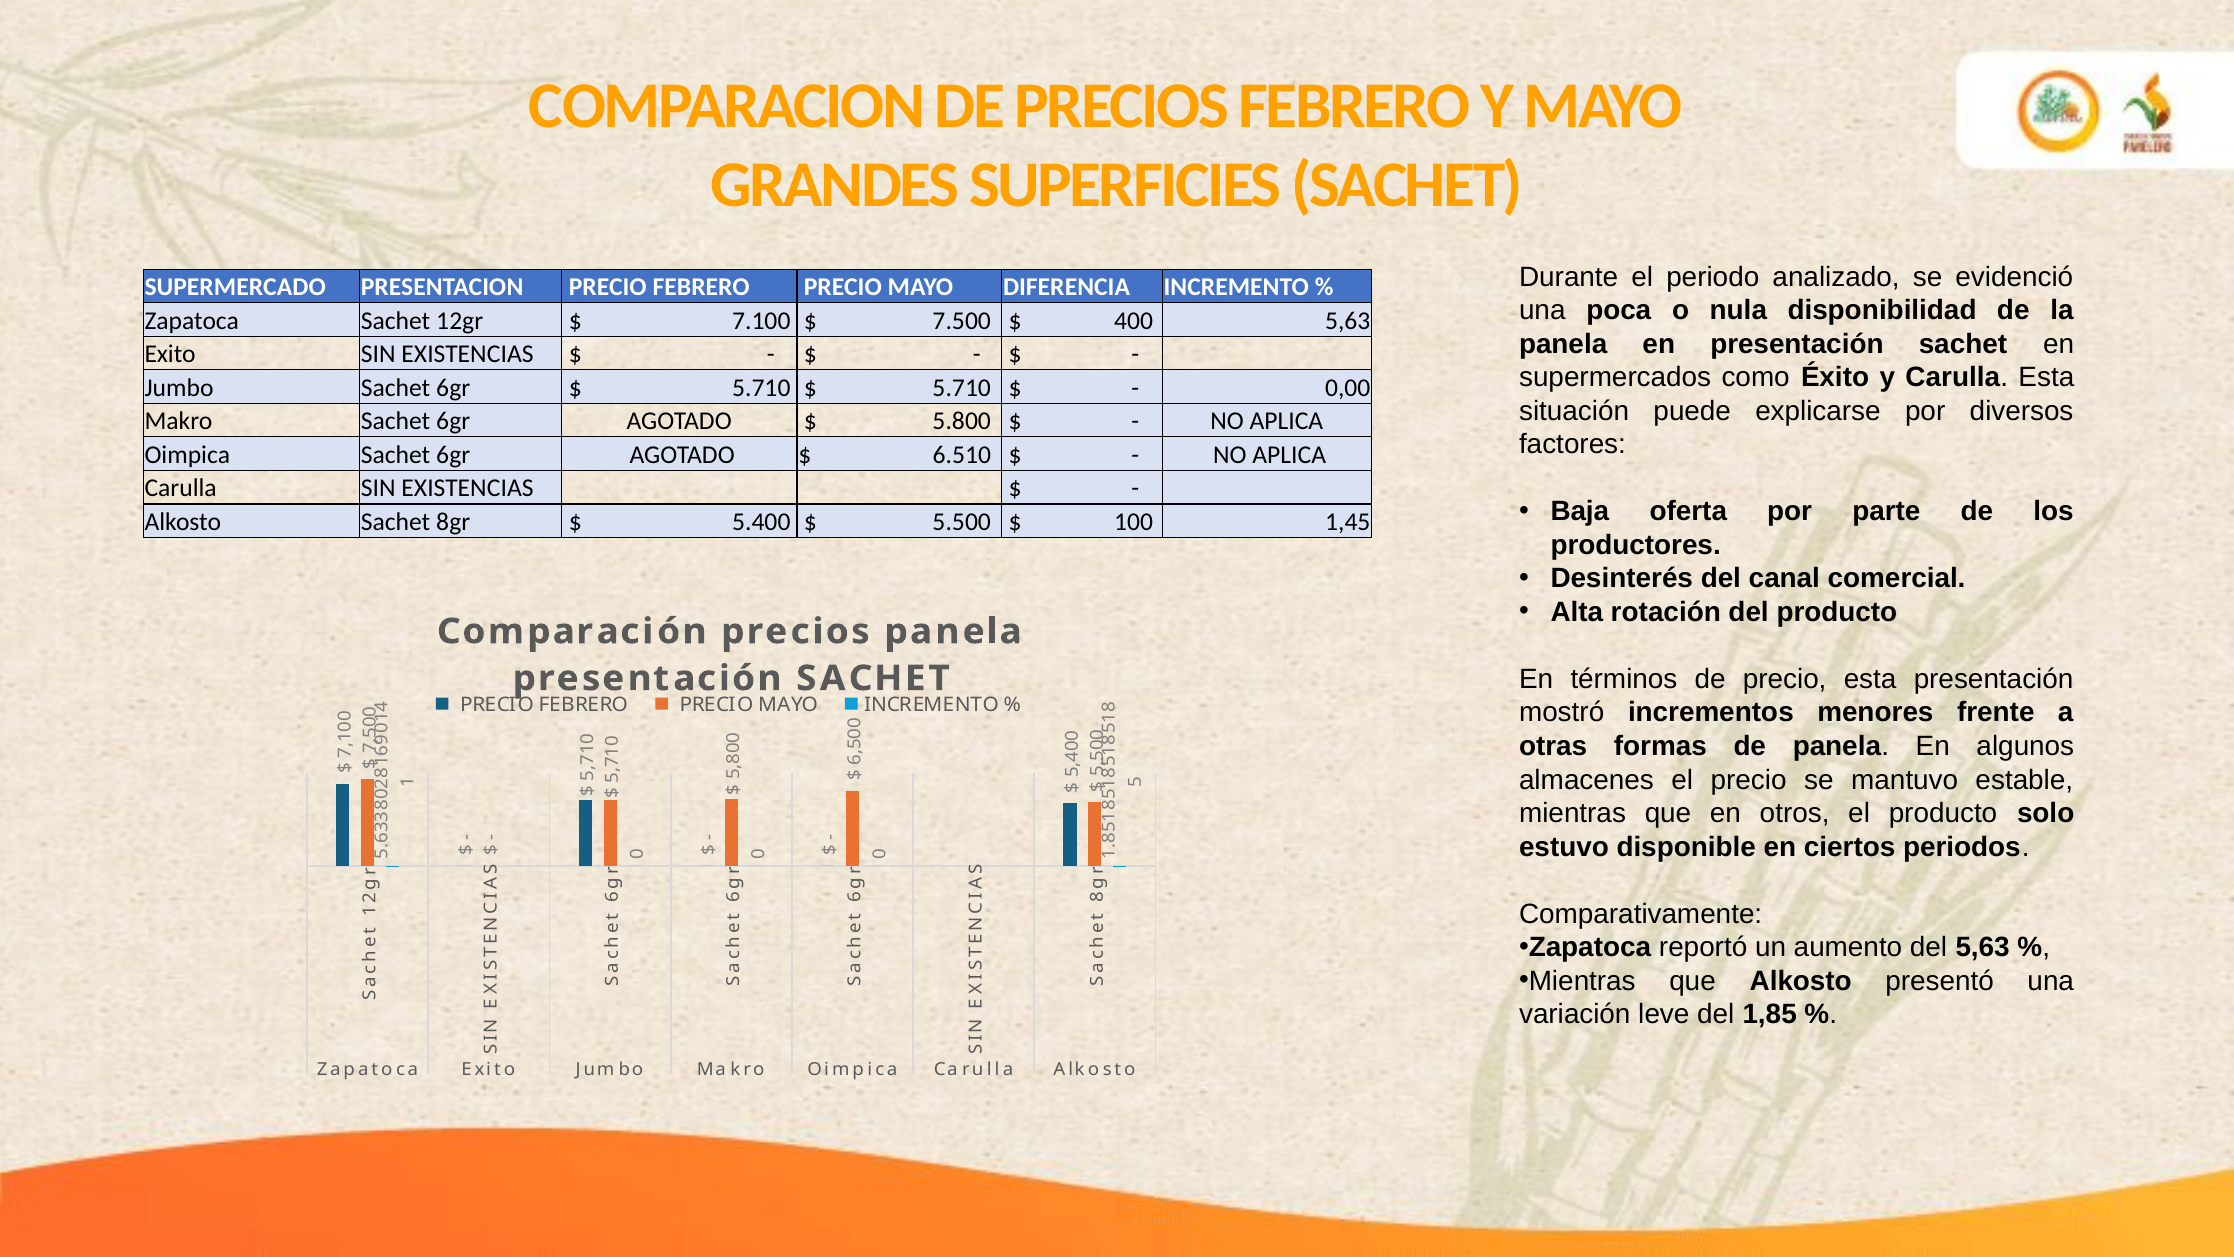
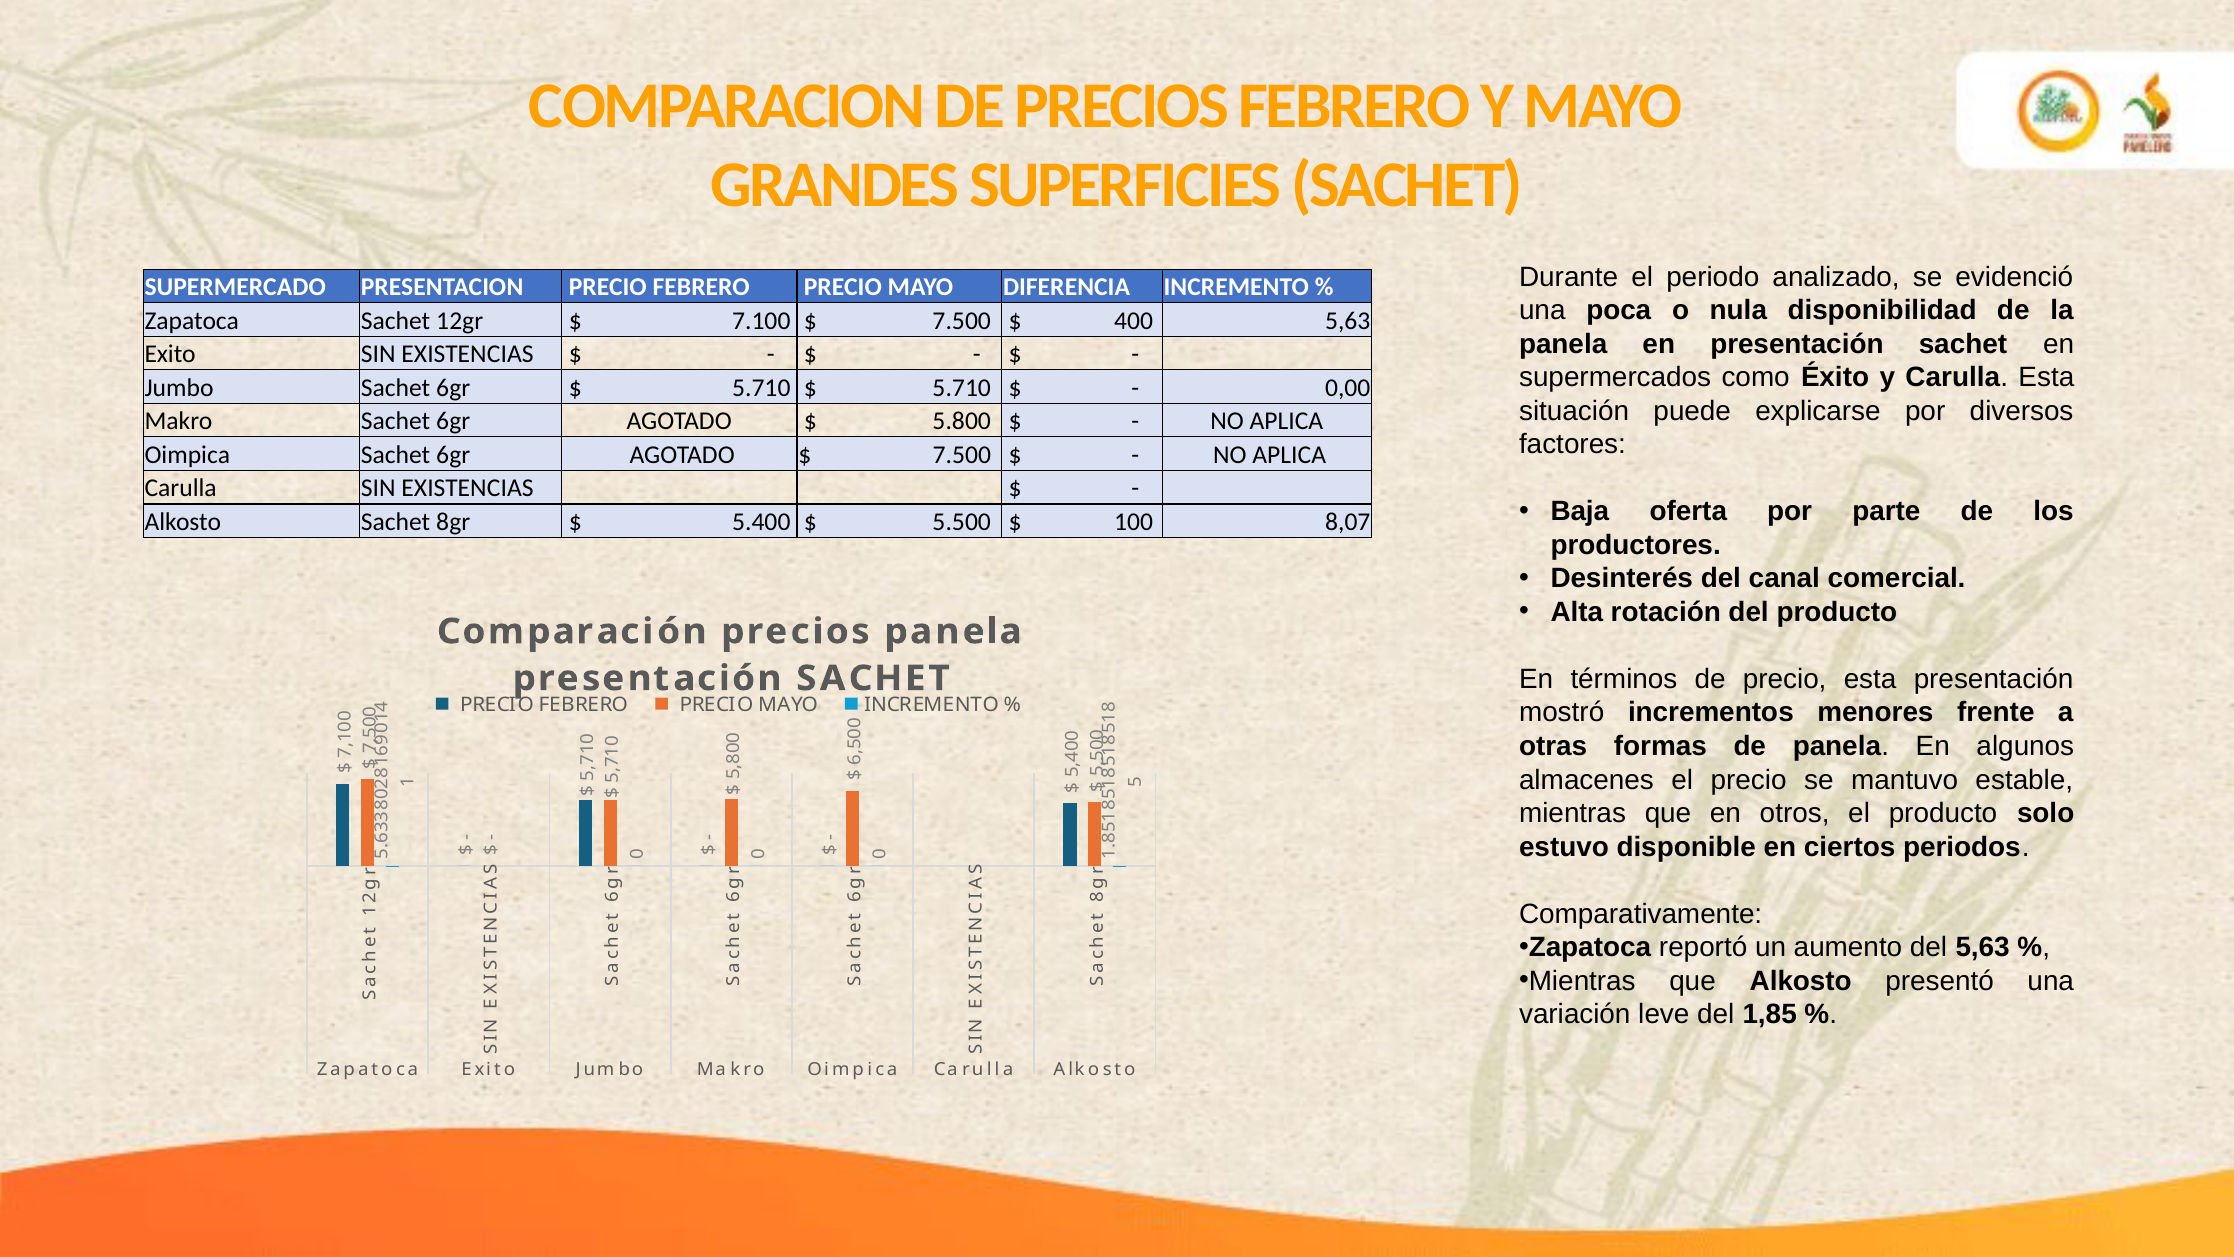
6.510: 6.510 -> 7.500 (962, 455)
1,45: 1,45 -> 8,07 (1348, 522)
